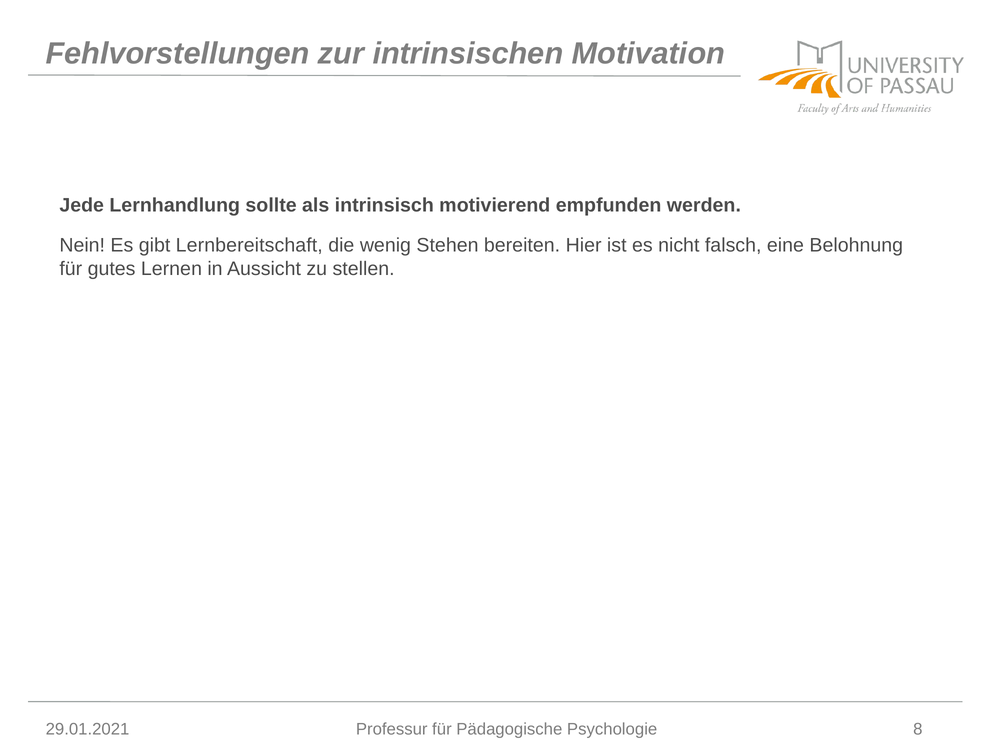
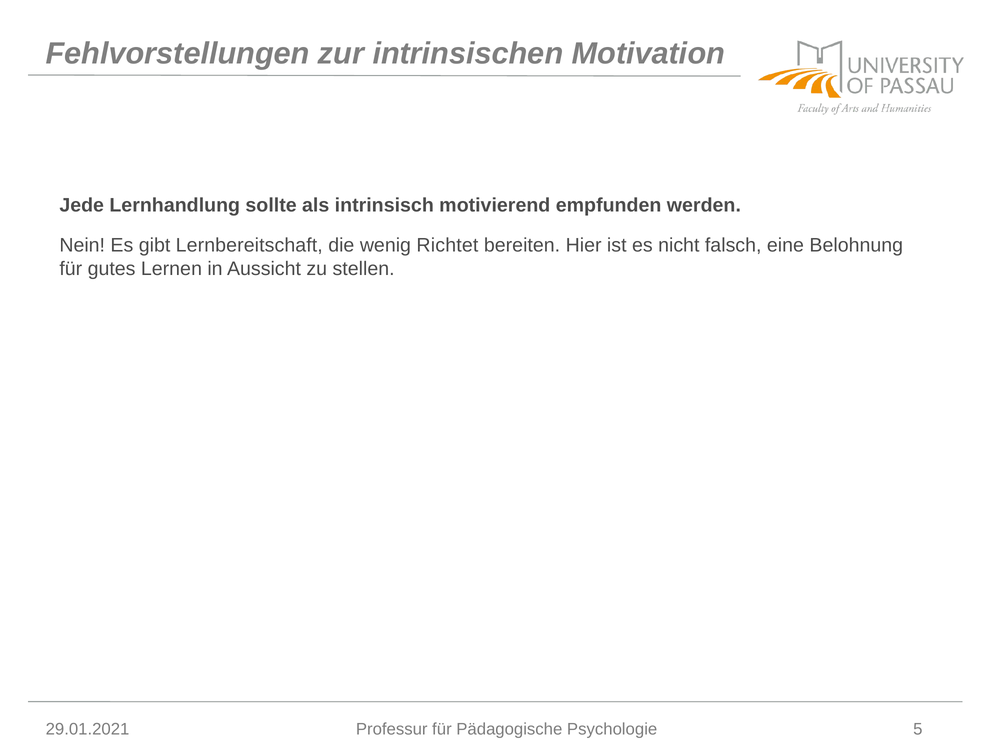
Stehen: Stehen -> Richtet (447, 246)
8: 8 -> 5 (918, 730)
